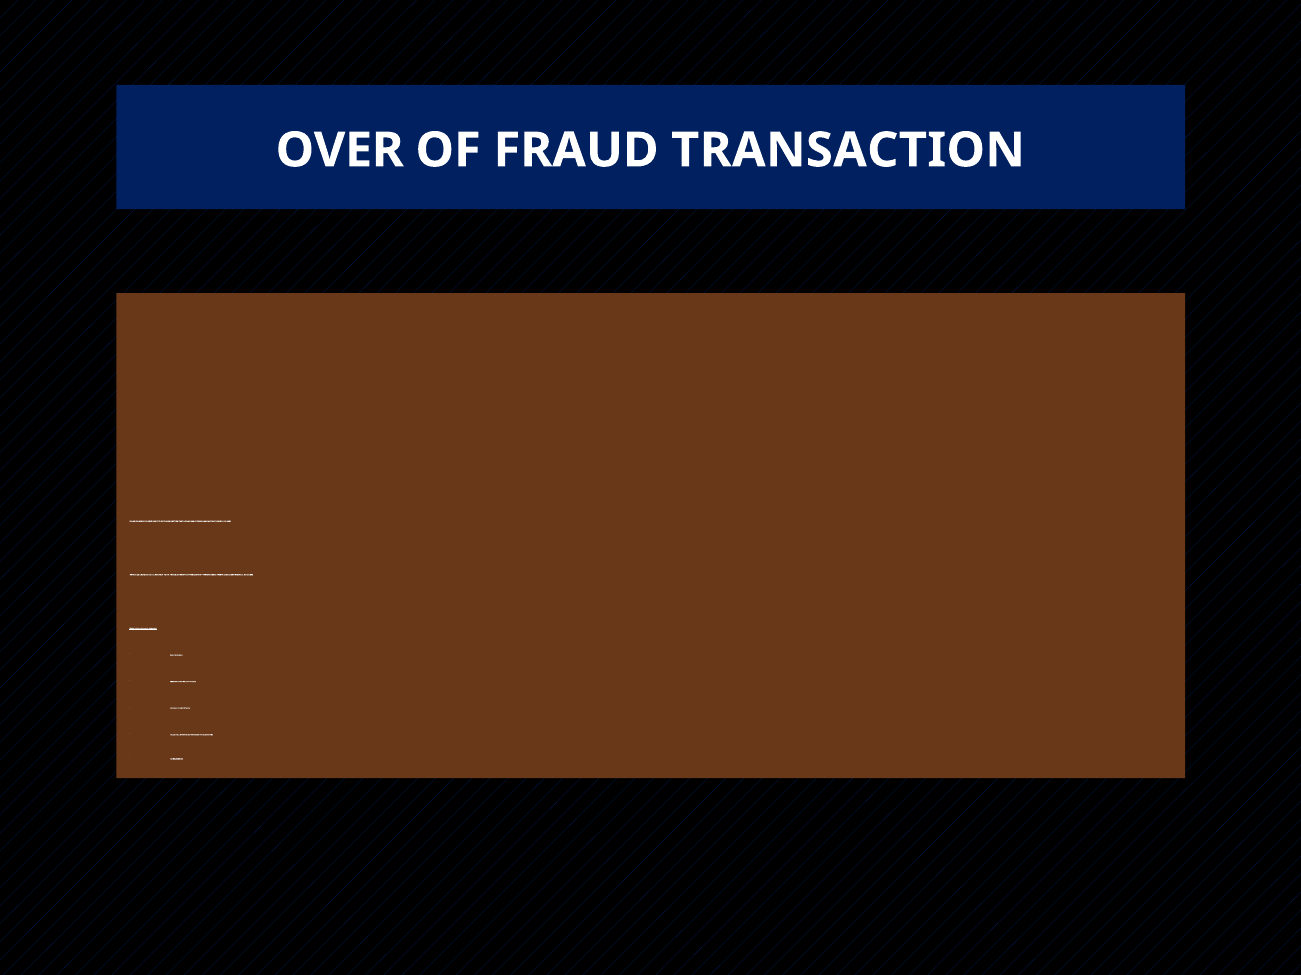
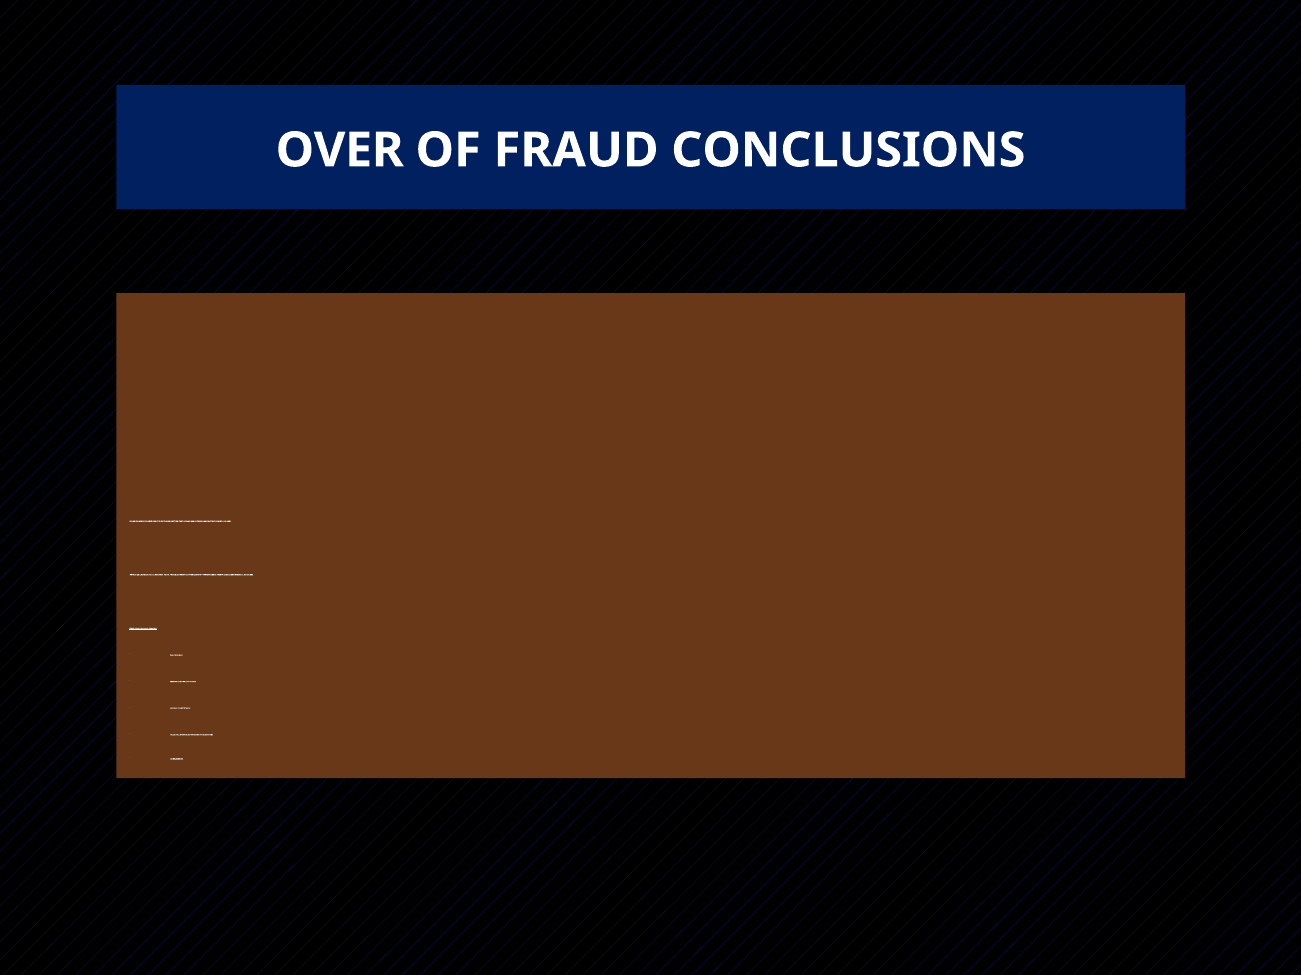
FRAUD TRANSACTION: TRANSACTION -> CONCLUSIONS (848, 150)
